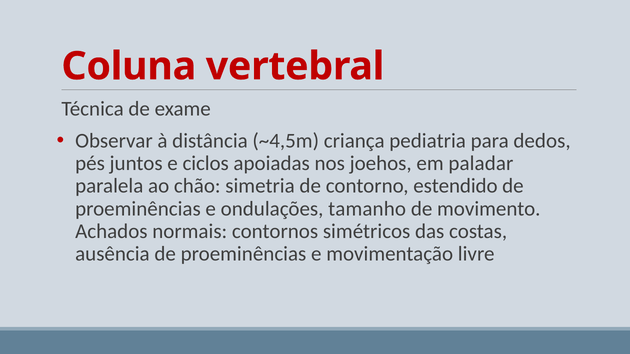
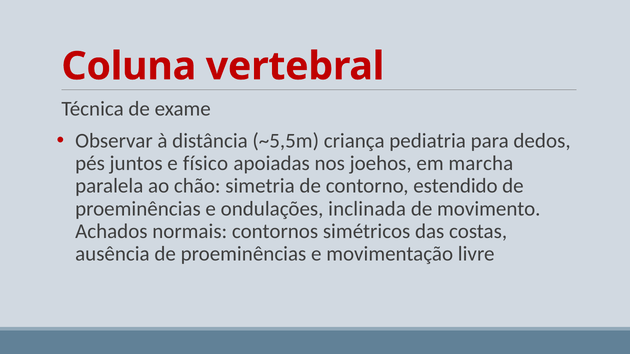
~4,5m: ~4,5m -> ~5,5m (286, 141)
ciclos: ciclos -> físico (206, 164)
paladar: paladar -> marcha (481, 164)
tamanho: tamanho -> inclinada (367, 209)
